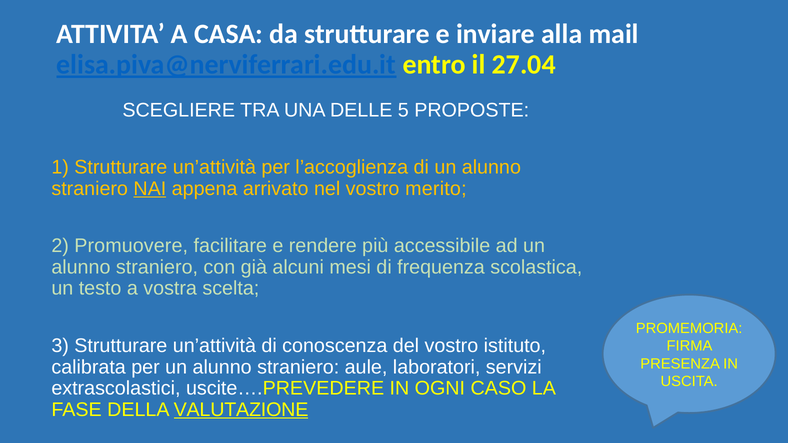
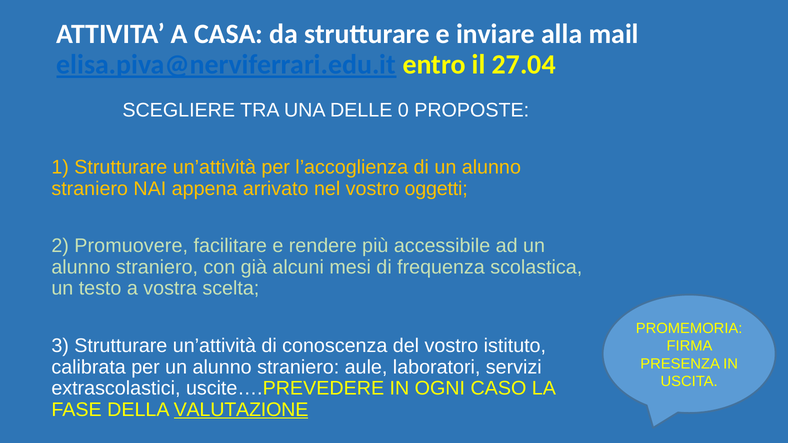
5: 5 -> 0 (403, 110)
NAI underline: present -> none (150, 189)
merito: merito -> oggetti (436, 189)
